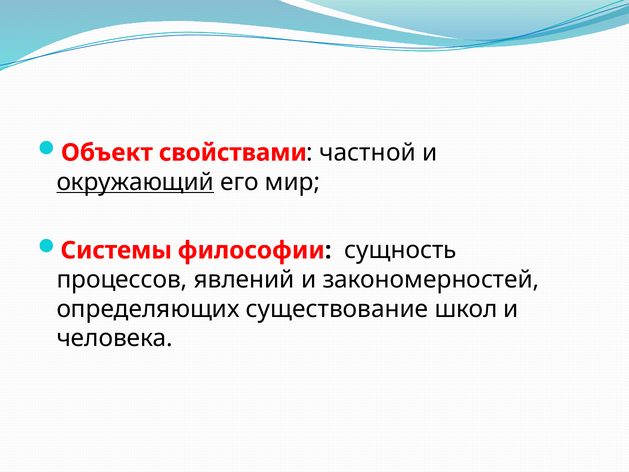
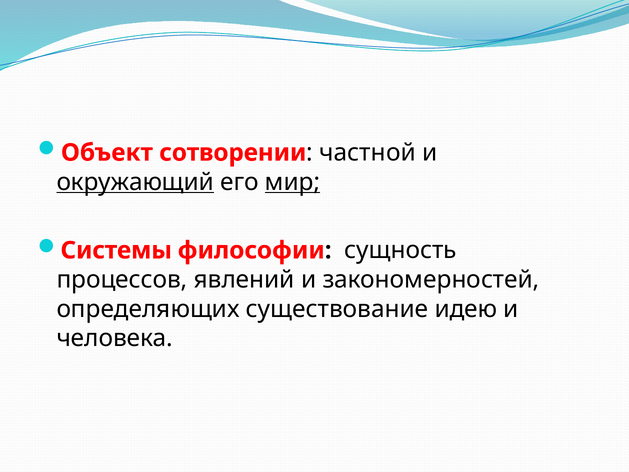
свойствами: свойствами -> сотворении (233, 153)
мир underline: none -> present (293, 182)
школ: школ -> идею (466, 309)
